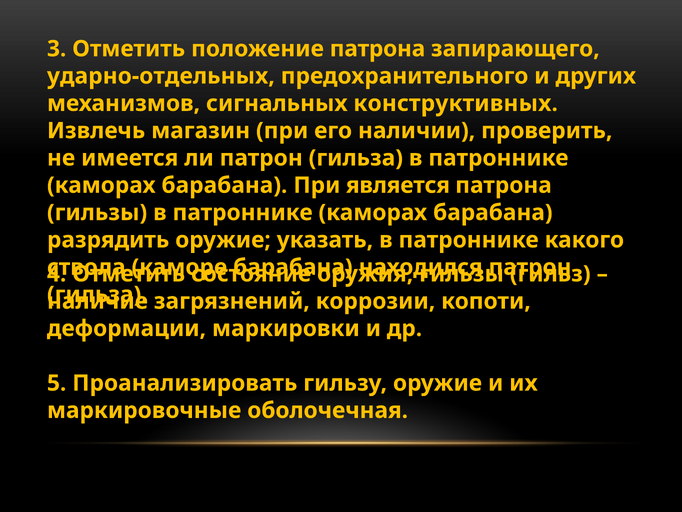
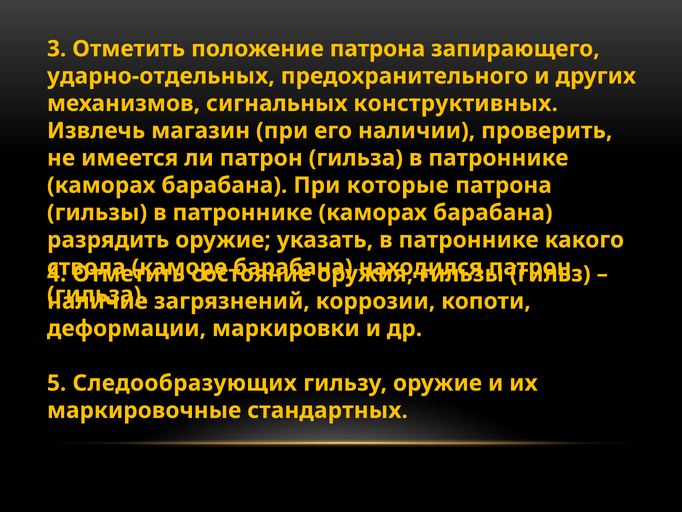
является: является -> которые (398, 185)
Проанализировать: Проанализировать -> Следообразующих (185, 383)
оболочечная: оболочечная -> стандартных (328, 410)
